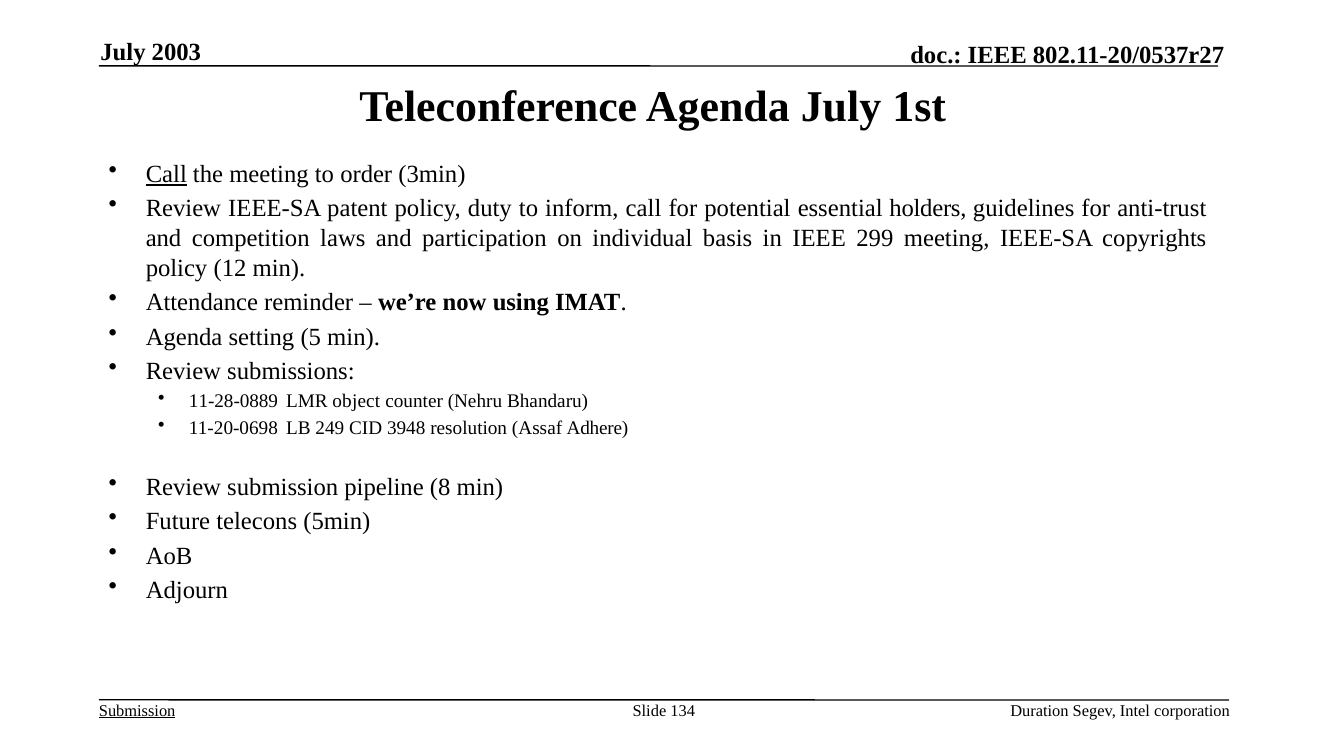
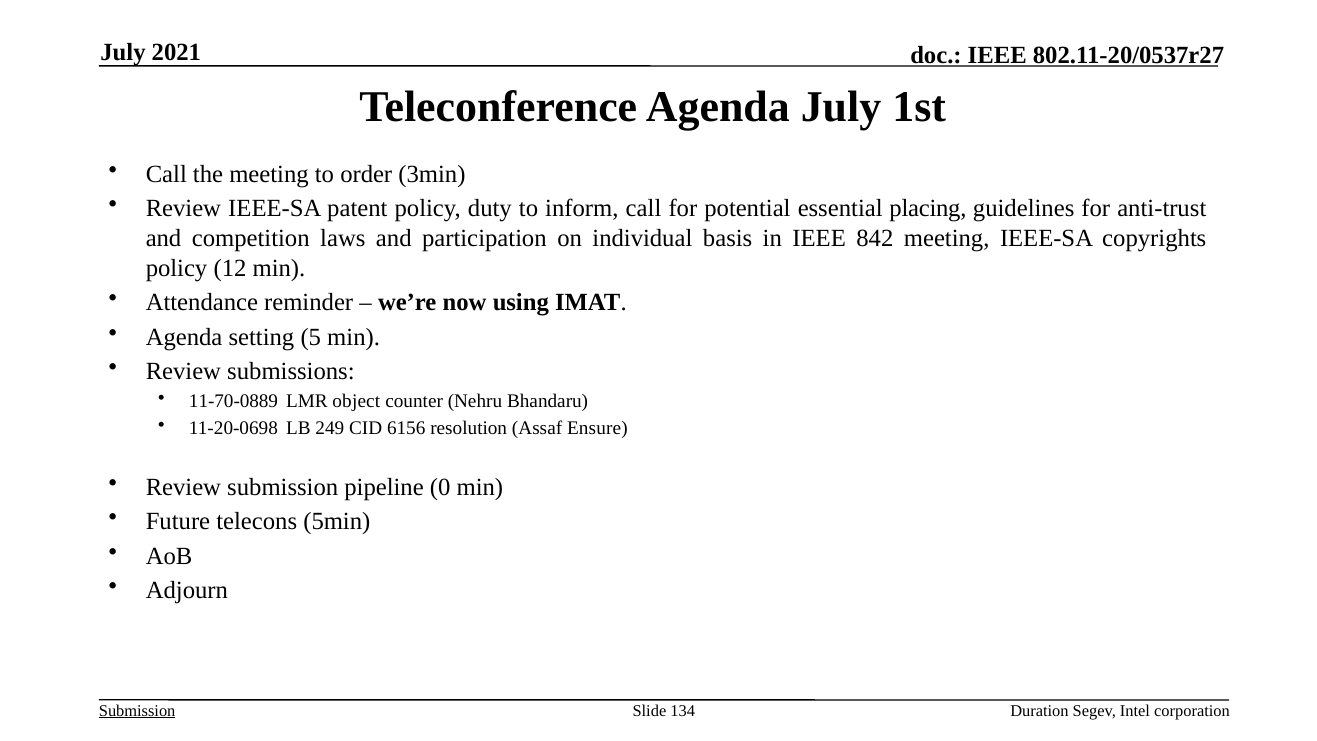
2003: 2003 -> 2021 (176, 52)
Call underline: present -> none (166, 174)
holders: holders -> placing (928, 209)
299: 299 -> 842 (875, 238)
11-28-0889: 11-28-0889 -> 11-70-0889 (234, 401)
3948: 3948 -> 6156 (406, 428)
Adhere: Adhere -> Ensure (597, 428)
8: 8 -> 0 (440, 487)
